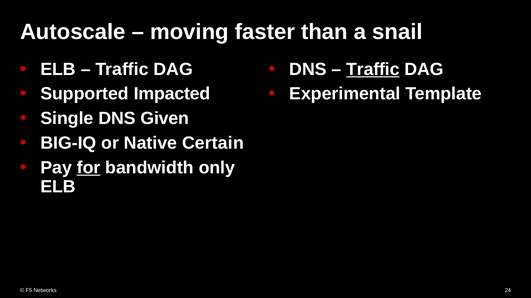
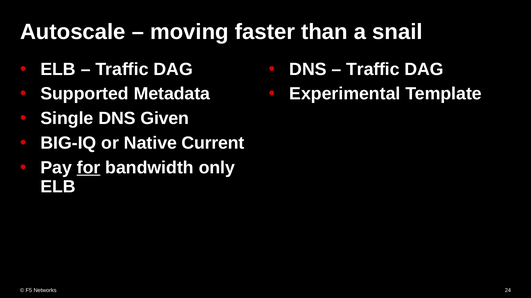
Traffic underline: present -> none (373, 69)
Impacted: Impacted -> Metadata (172, 94)
Certain: Certain -> Current (213, 143)
